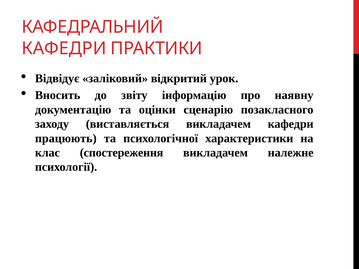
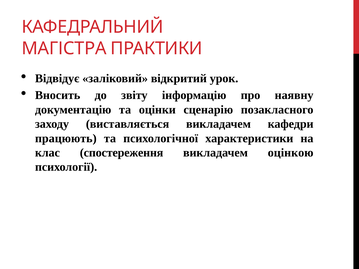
КАФЕДРИ: КАФЕДРИ -> МАГІСТРА (64, 49)
належне: належне -> оцінкою (291, 153)
